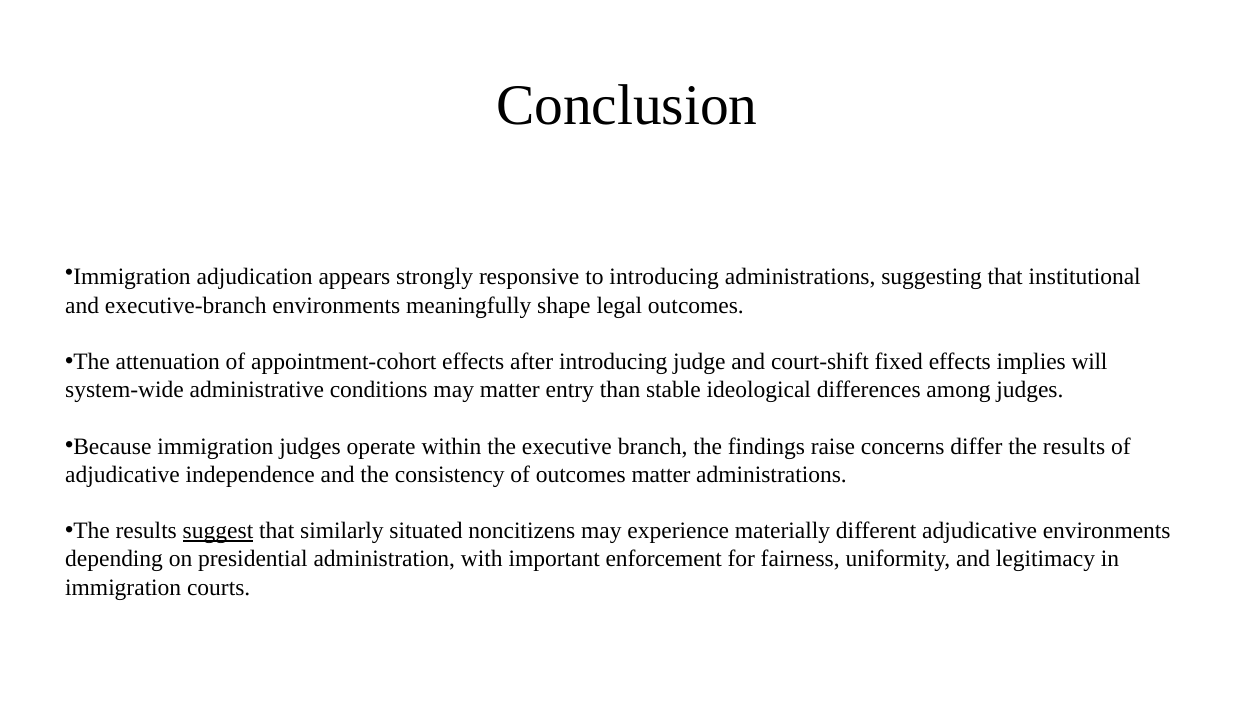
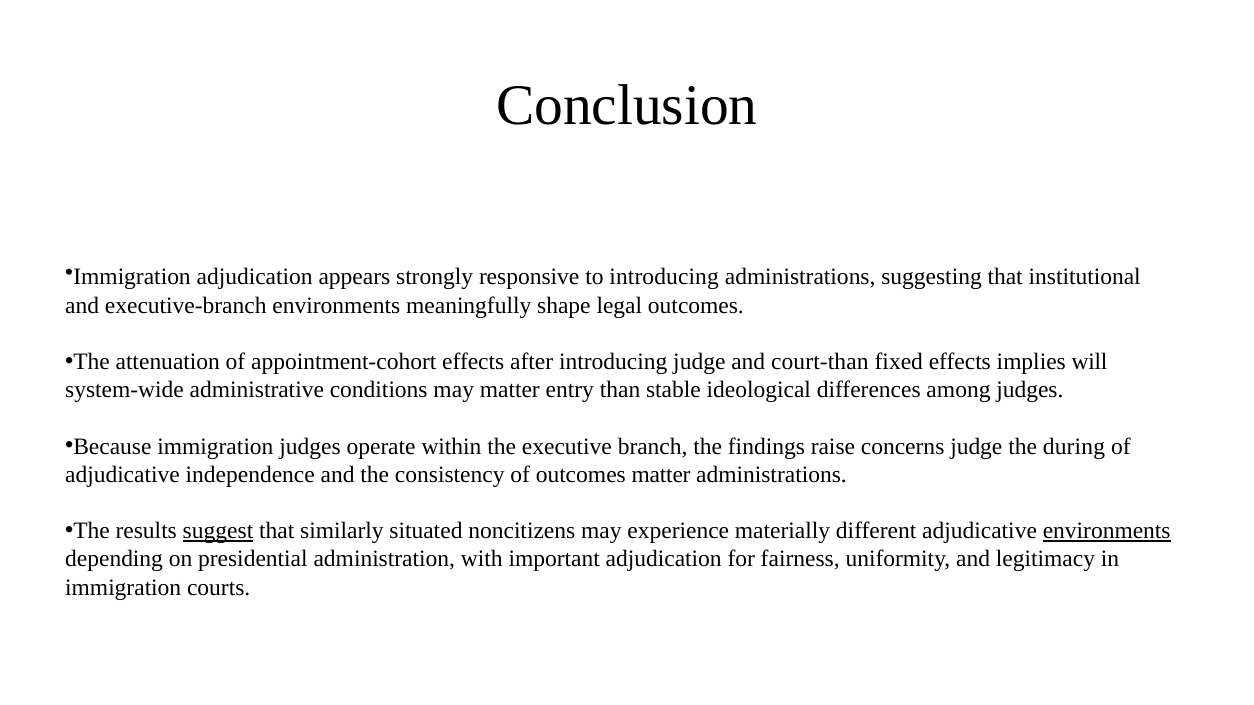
court-shift: court-shift -> court-than (820, 362)
concerns differ: differ -> judge (976, 446)
results: results -> during (1074, 446)
environments underline: none -> present (1107, 531)
important enforcement: enforcement -> adjudication (664, 559)
